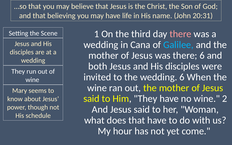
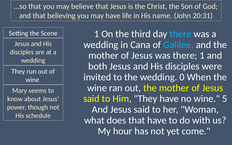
there colour: pink -> light blue (181, 34)
there 6: 6 -> 1 (202, 56)
wedding 6: 6 -> 0 (182, 77)
2: 2 -> 5 (225, 99)
